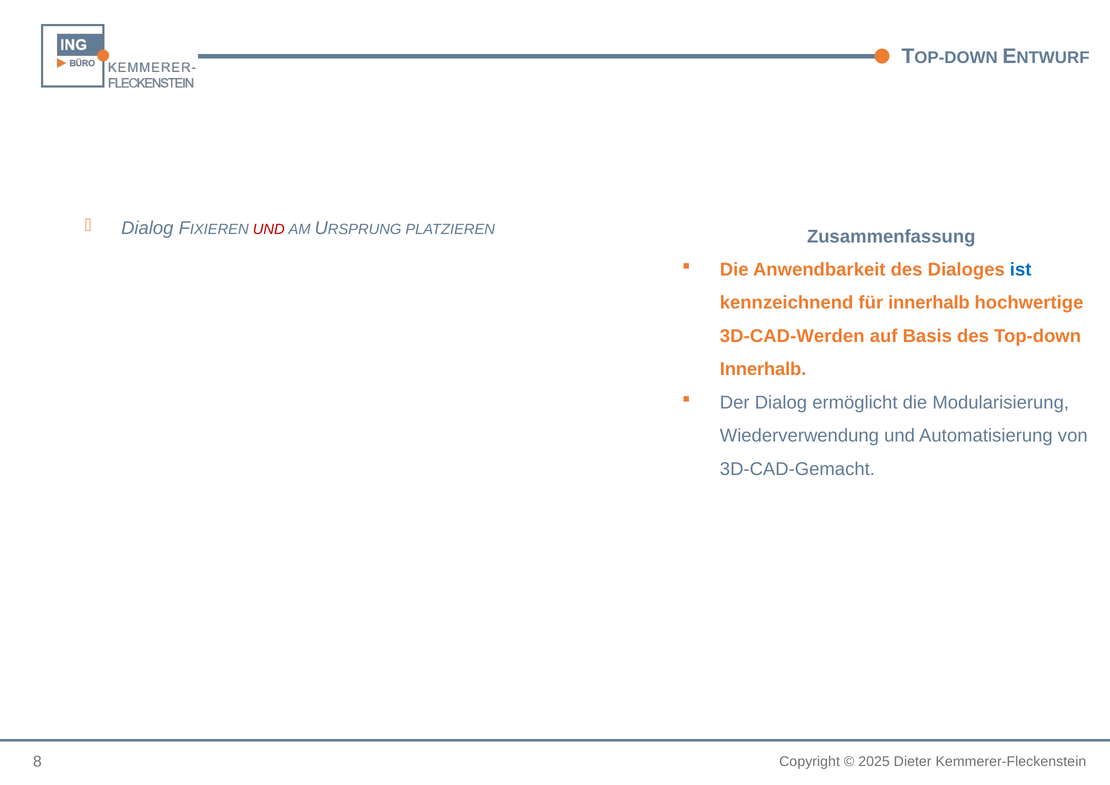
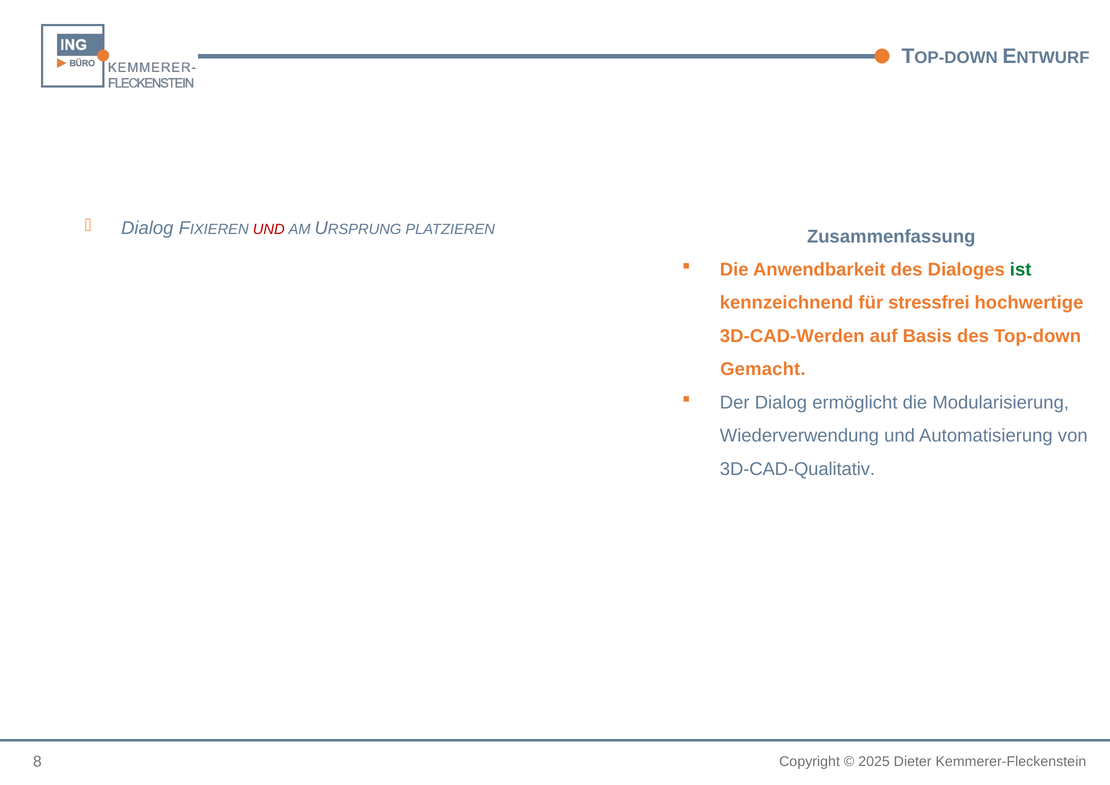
ist colour: blue -> green (1021, 270)
für innerhalb: innerhalb -> stressfrei (929, 303)
Innerhalb: Innerhalb -> Gemacht (763, 369)
3D-CAD-Gemacht: 3D-CAD-Gemacht -> 3D-CAD-Qualitativ (797, 469)
